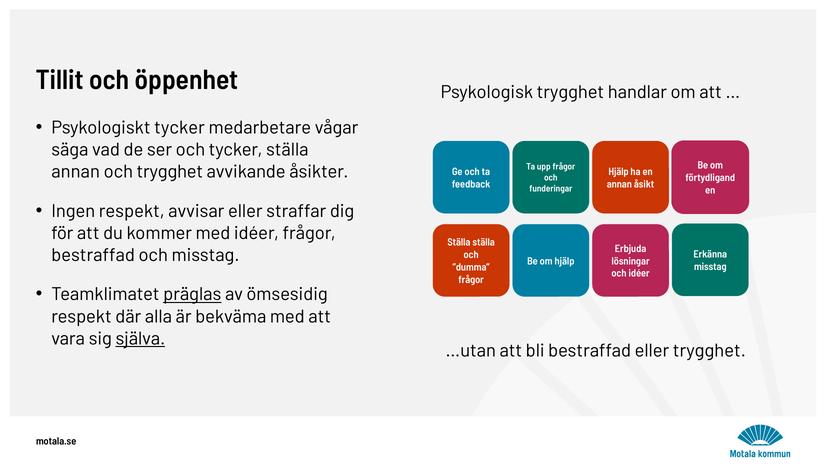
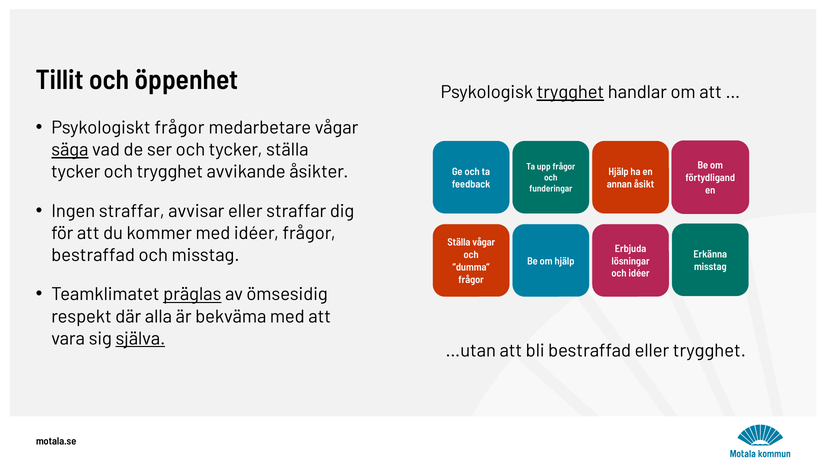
trygghet underline: none -> present (570, 92)
Psykologiskt tycker: tycker -> frågor (179, 128)
säga underline: none -> present (70, 150)
annan: annan -> tycker (76, 172)
Ingen respekt: respekt -> straffar (132, 211)
Ställa ställa: ställa -> vågar (484, 242)
